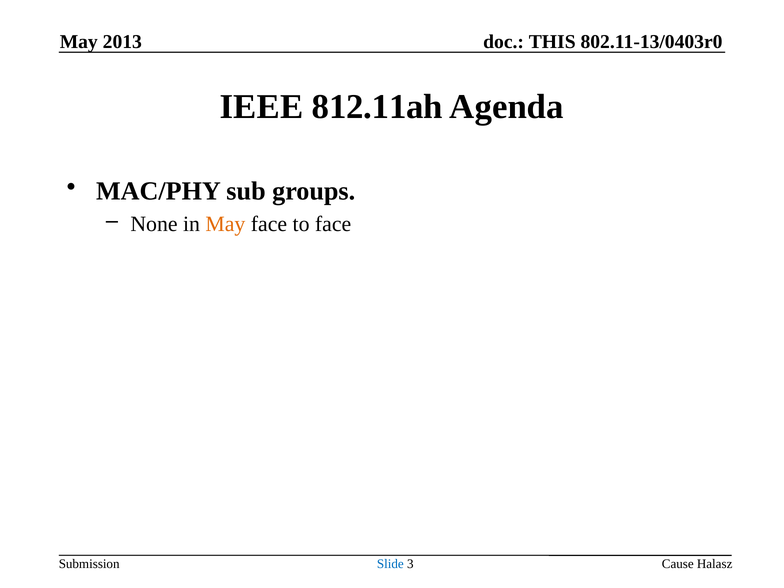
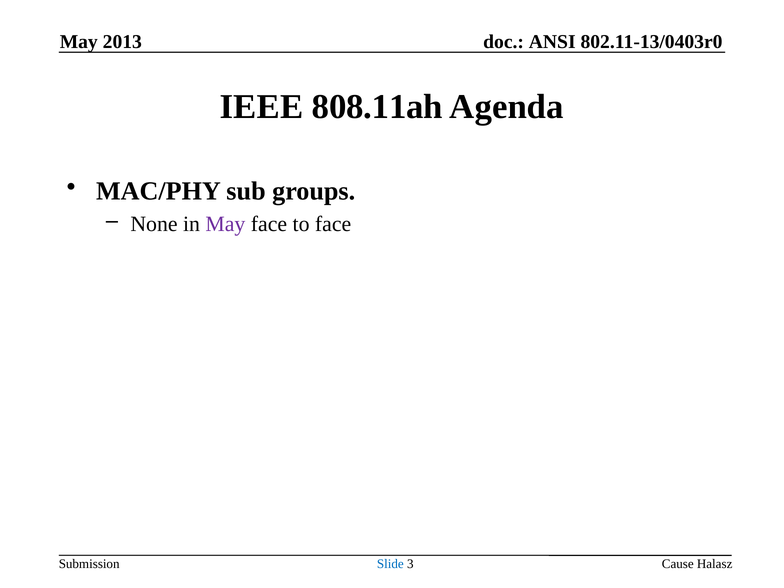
THIS: THIS -> ANSI (552, 42)
812.11ah: 812.11ah -> 808.11ah (377, 107)
May colour: orange -> purple (225, 224)
